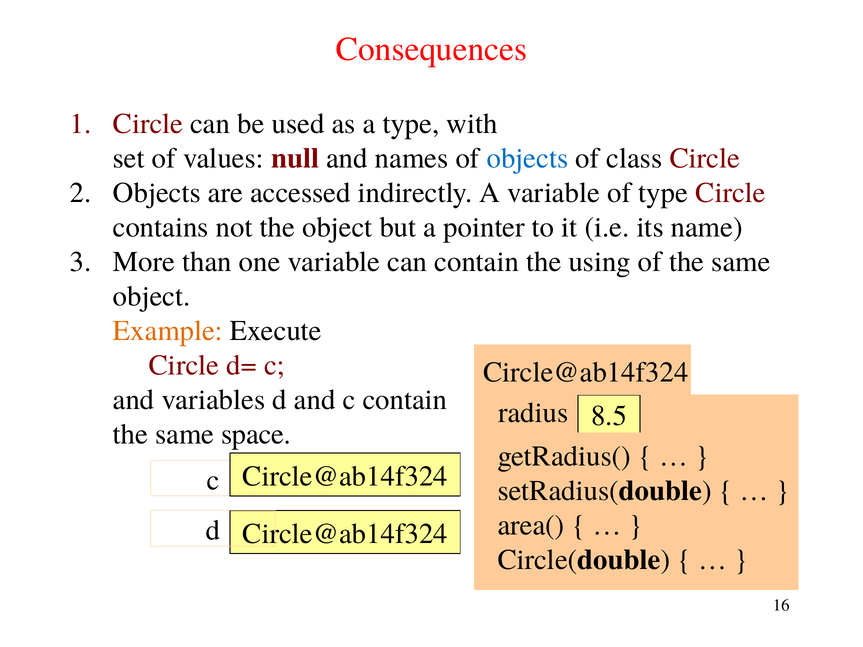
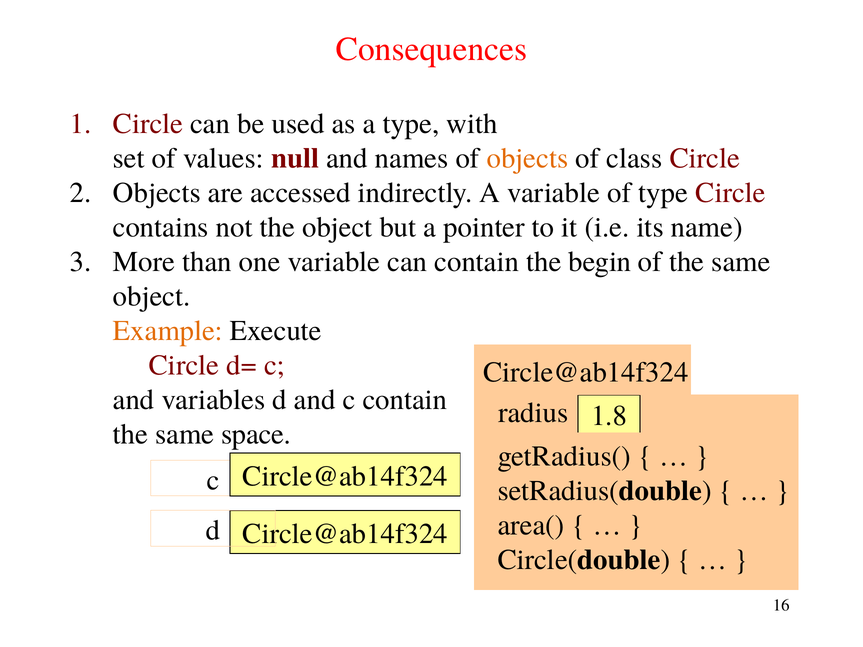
objects colour: blue -> orange (527, 158)
using: using -> begin (600, 262)
8.5: 8.5 -> 1.8 (609, 416)
